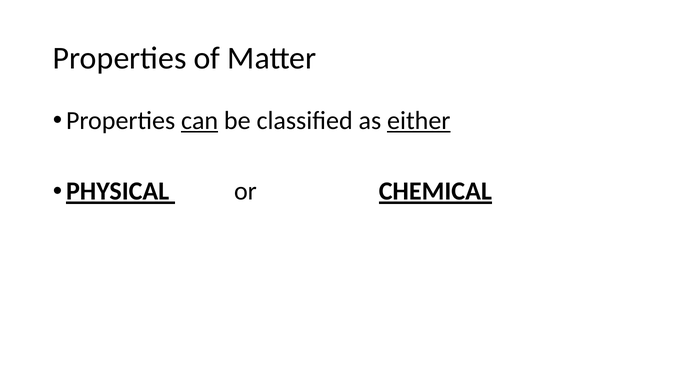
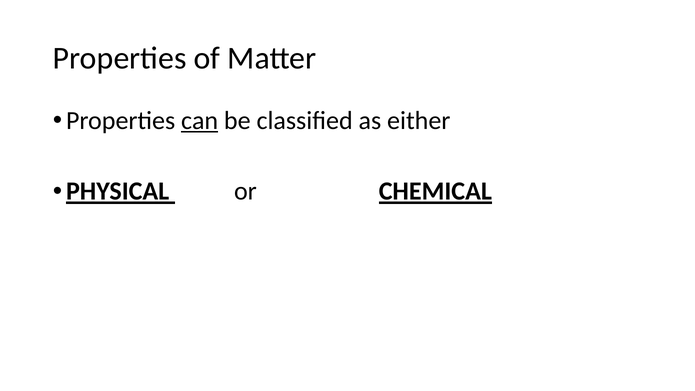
either underline: present -> none (419, 121)
